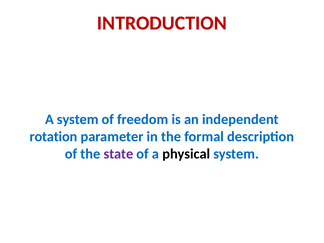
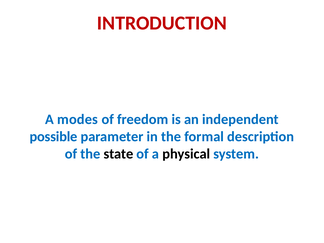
A system: system -> modes (78, 119)
rotation: rotation -> possible (53, 137)
state colour: purple -> black (118, 154)
